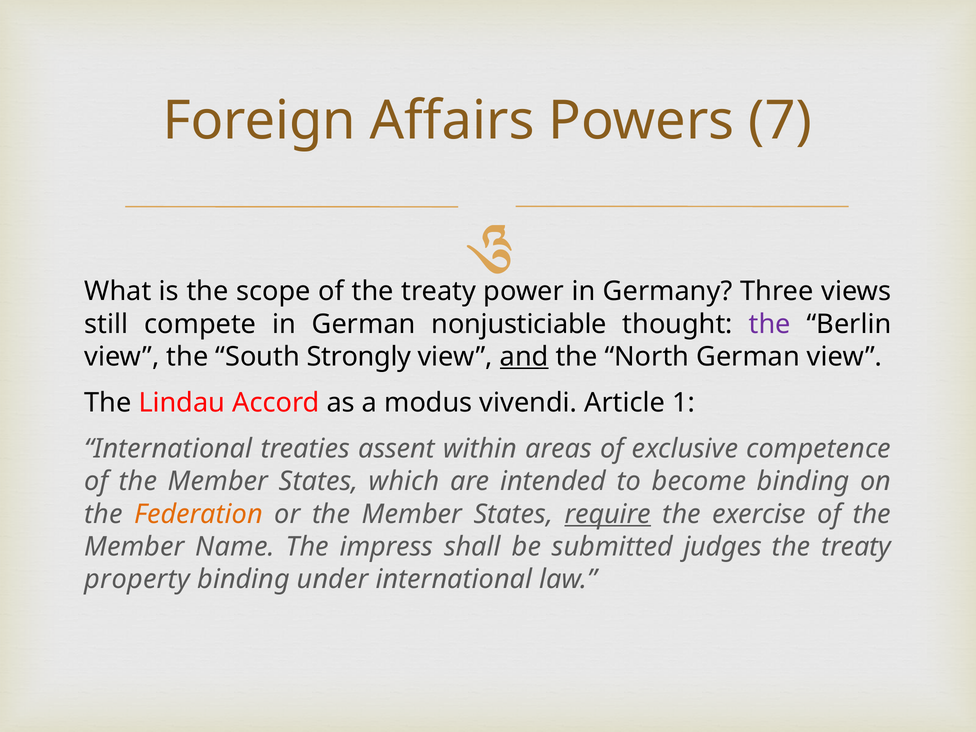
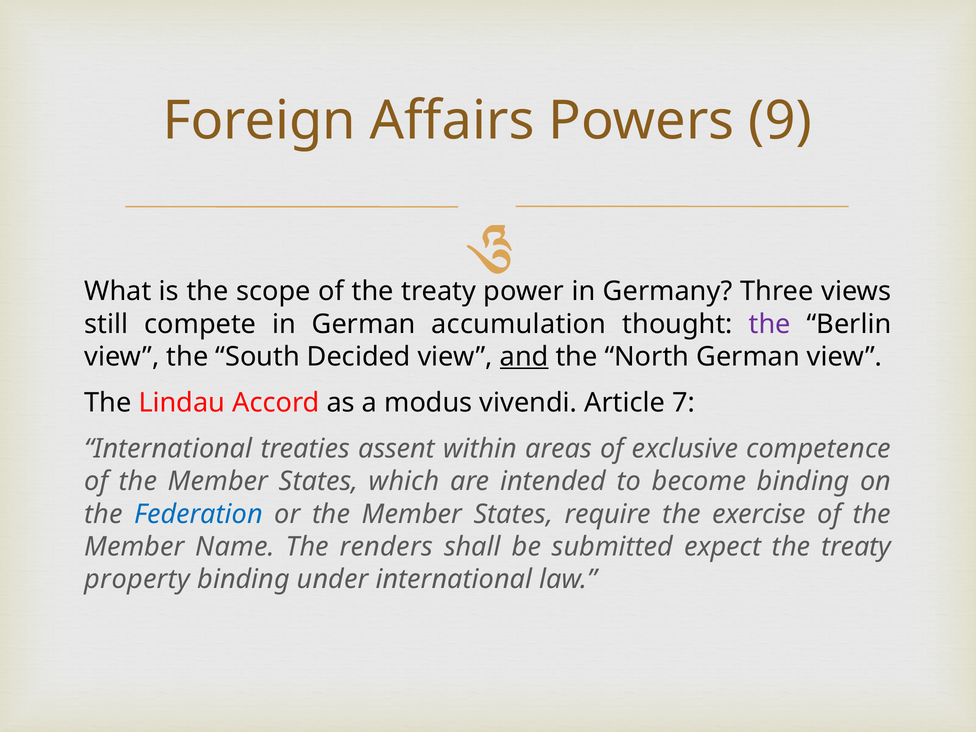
7: 7 -> 9 (780, 121)
nonjusticiable: nonjusticiable -> accumulation (519, 324)
Strongly: Strongly -> Decided (359, 357)
1: 1 -> 7 (683, 403)
Federation colour: orange -> blue (198, 514)
require underline: present -> none (608, 514)
impress: impress -> renders (386, 547)
judges: judges -> expect (723, 547)
